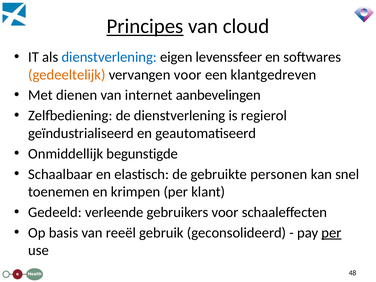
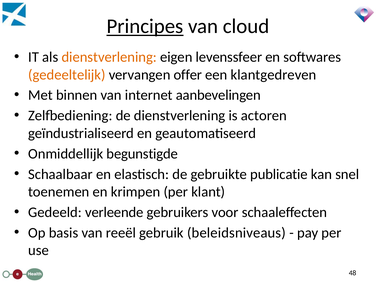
dienstverlening colour: blue -> orange (109, 57)
vervangen voor: voor -> offer (188, 75)
dienen: dienen -> binnen (77, 95)
regierol: regierol -> actoren (264, 116)
personen: personen -> publicatie (279, 174)
geconsolideerd: geconsolideerd -> beleidsniveaus (236, 233)
per underline: present -> none (331, 233)
